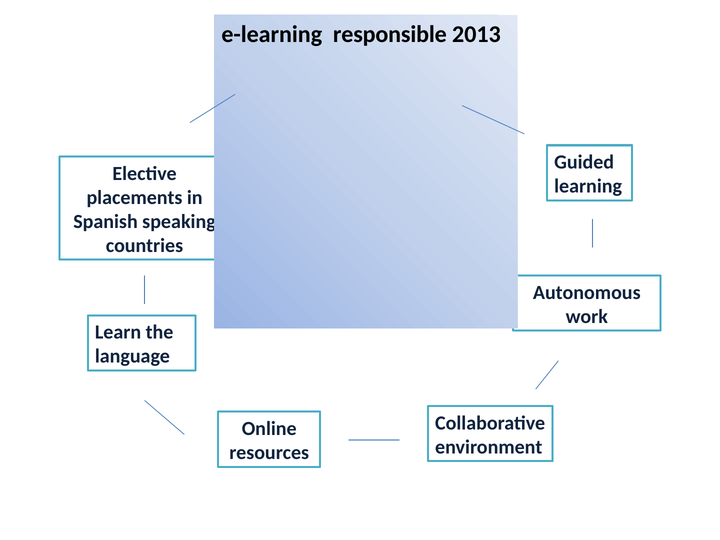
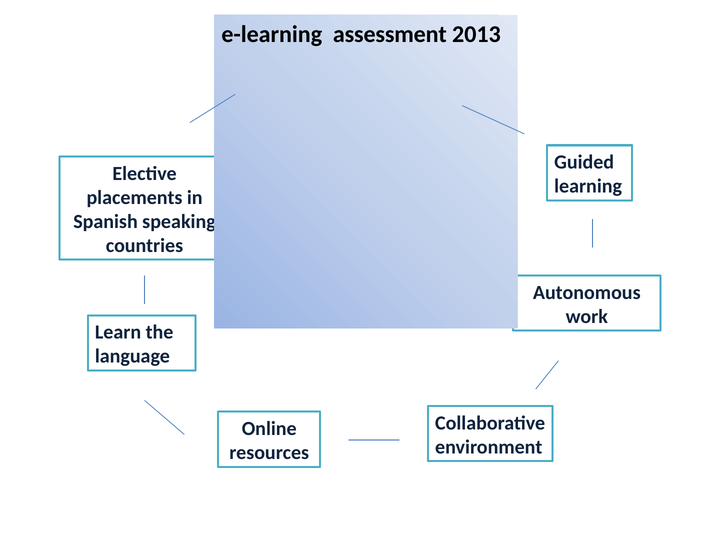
responsible: responsible -> assessment (390, 35)
